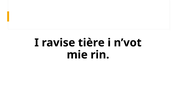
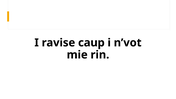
tière: tière -> caup (91, 43)
